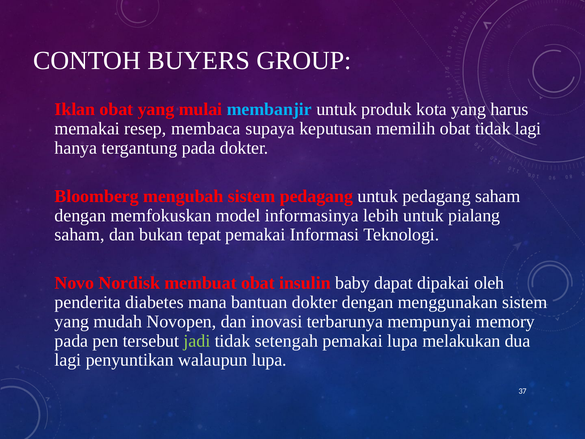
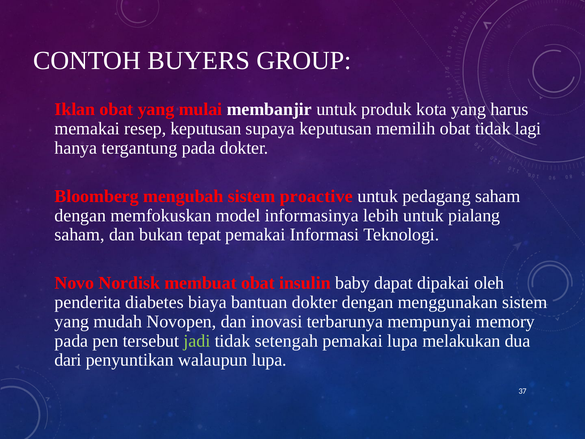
membanjir colour: light blue -> white (269, 109)
resep membaca: membaca -> keputusan (206, 129)
sistem pedagang: pedagang -> proactive (316, 196)
mana: mana -> biaya (207, 302)
lagi: lagi -> dari (68, 360)
